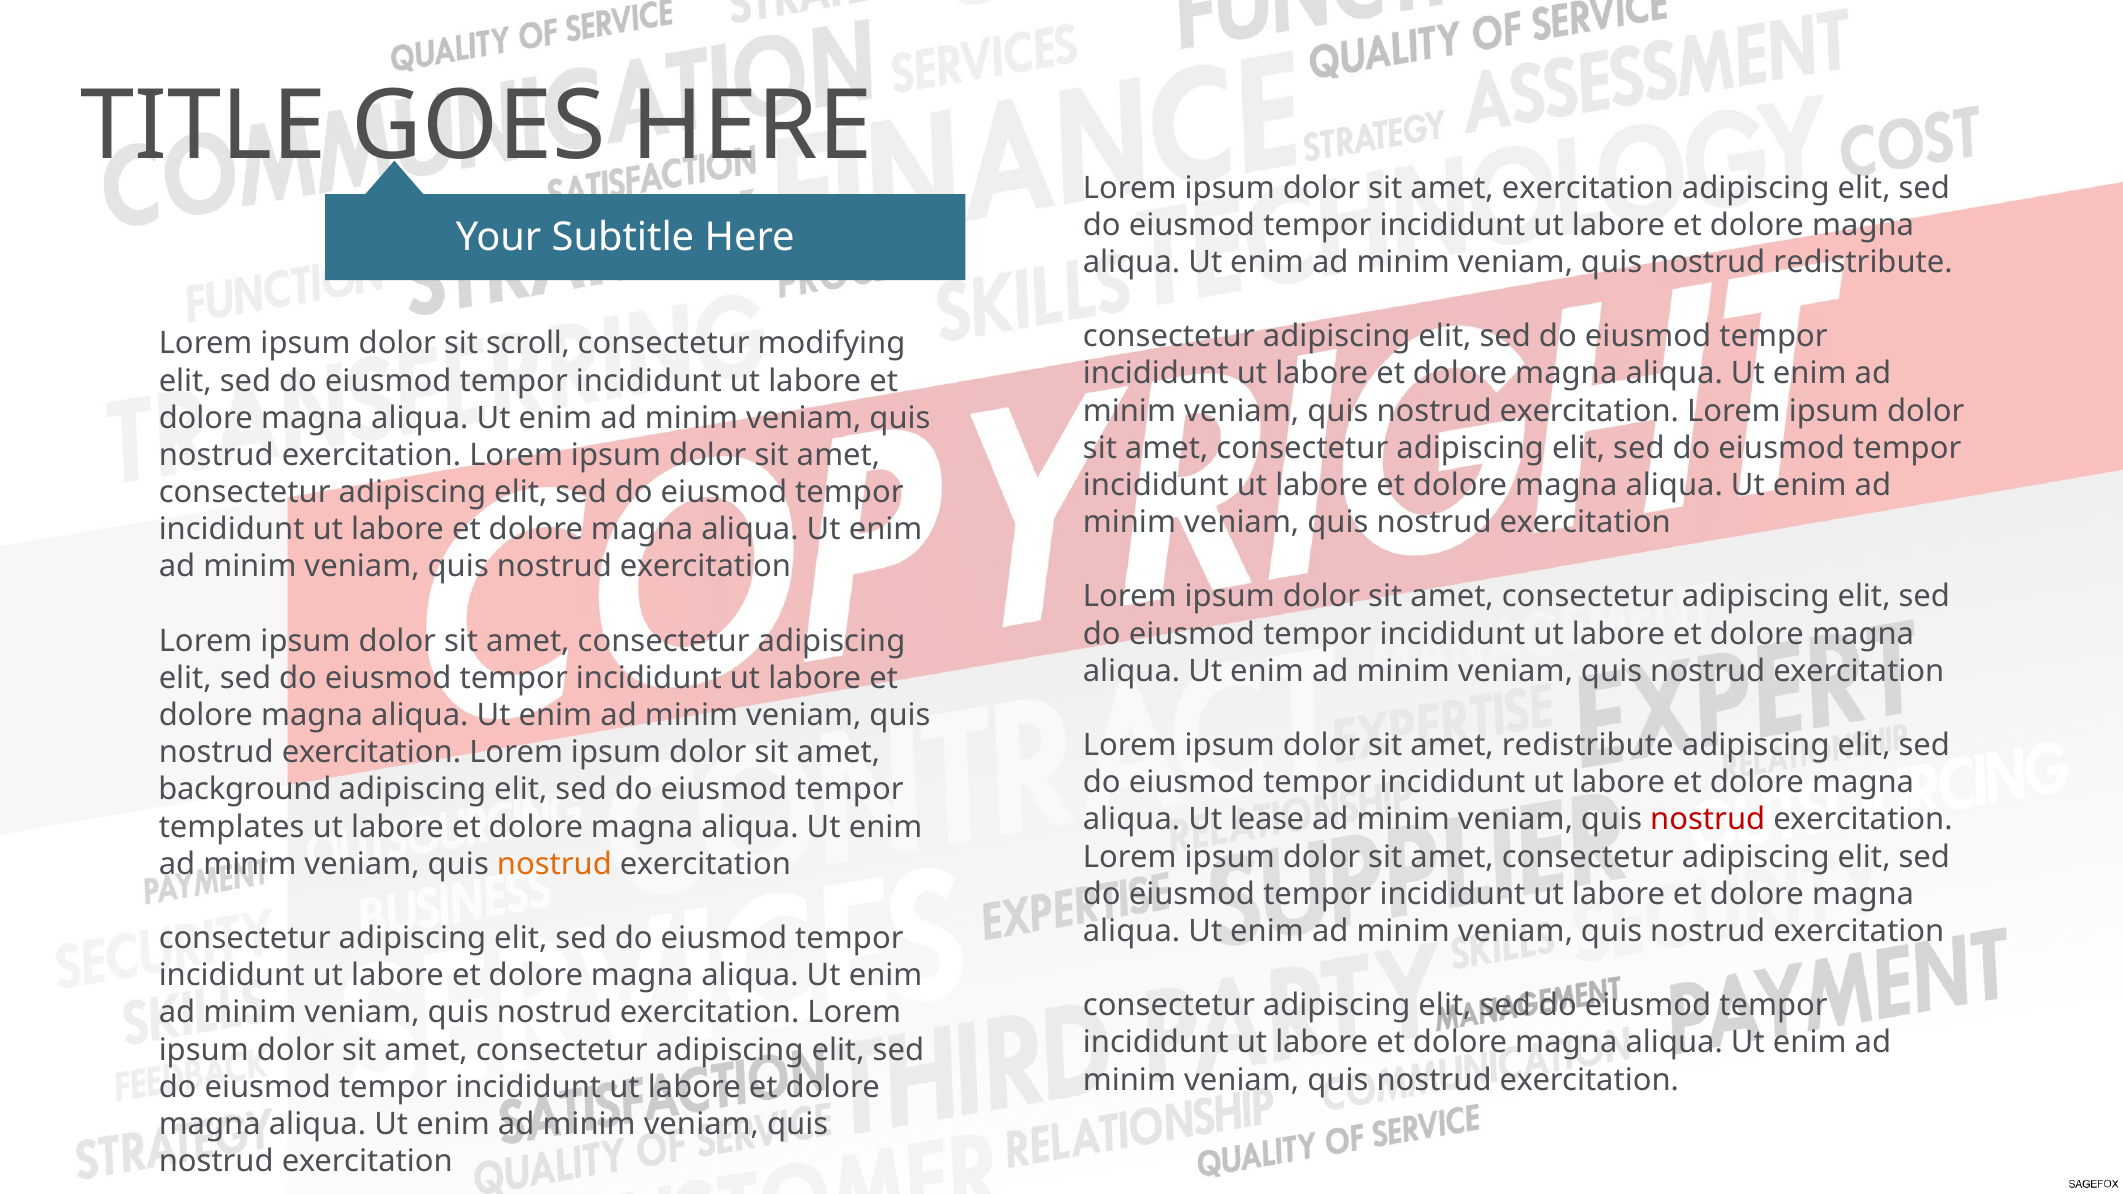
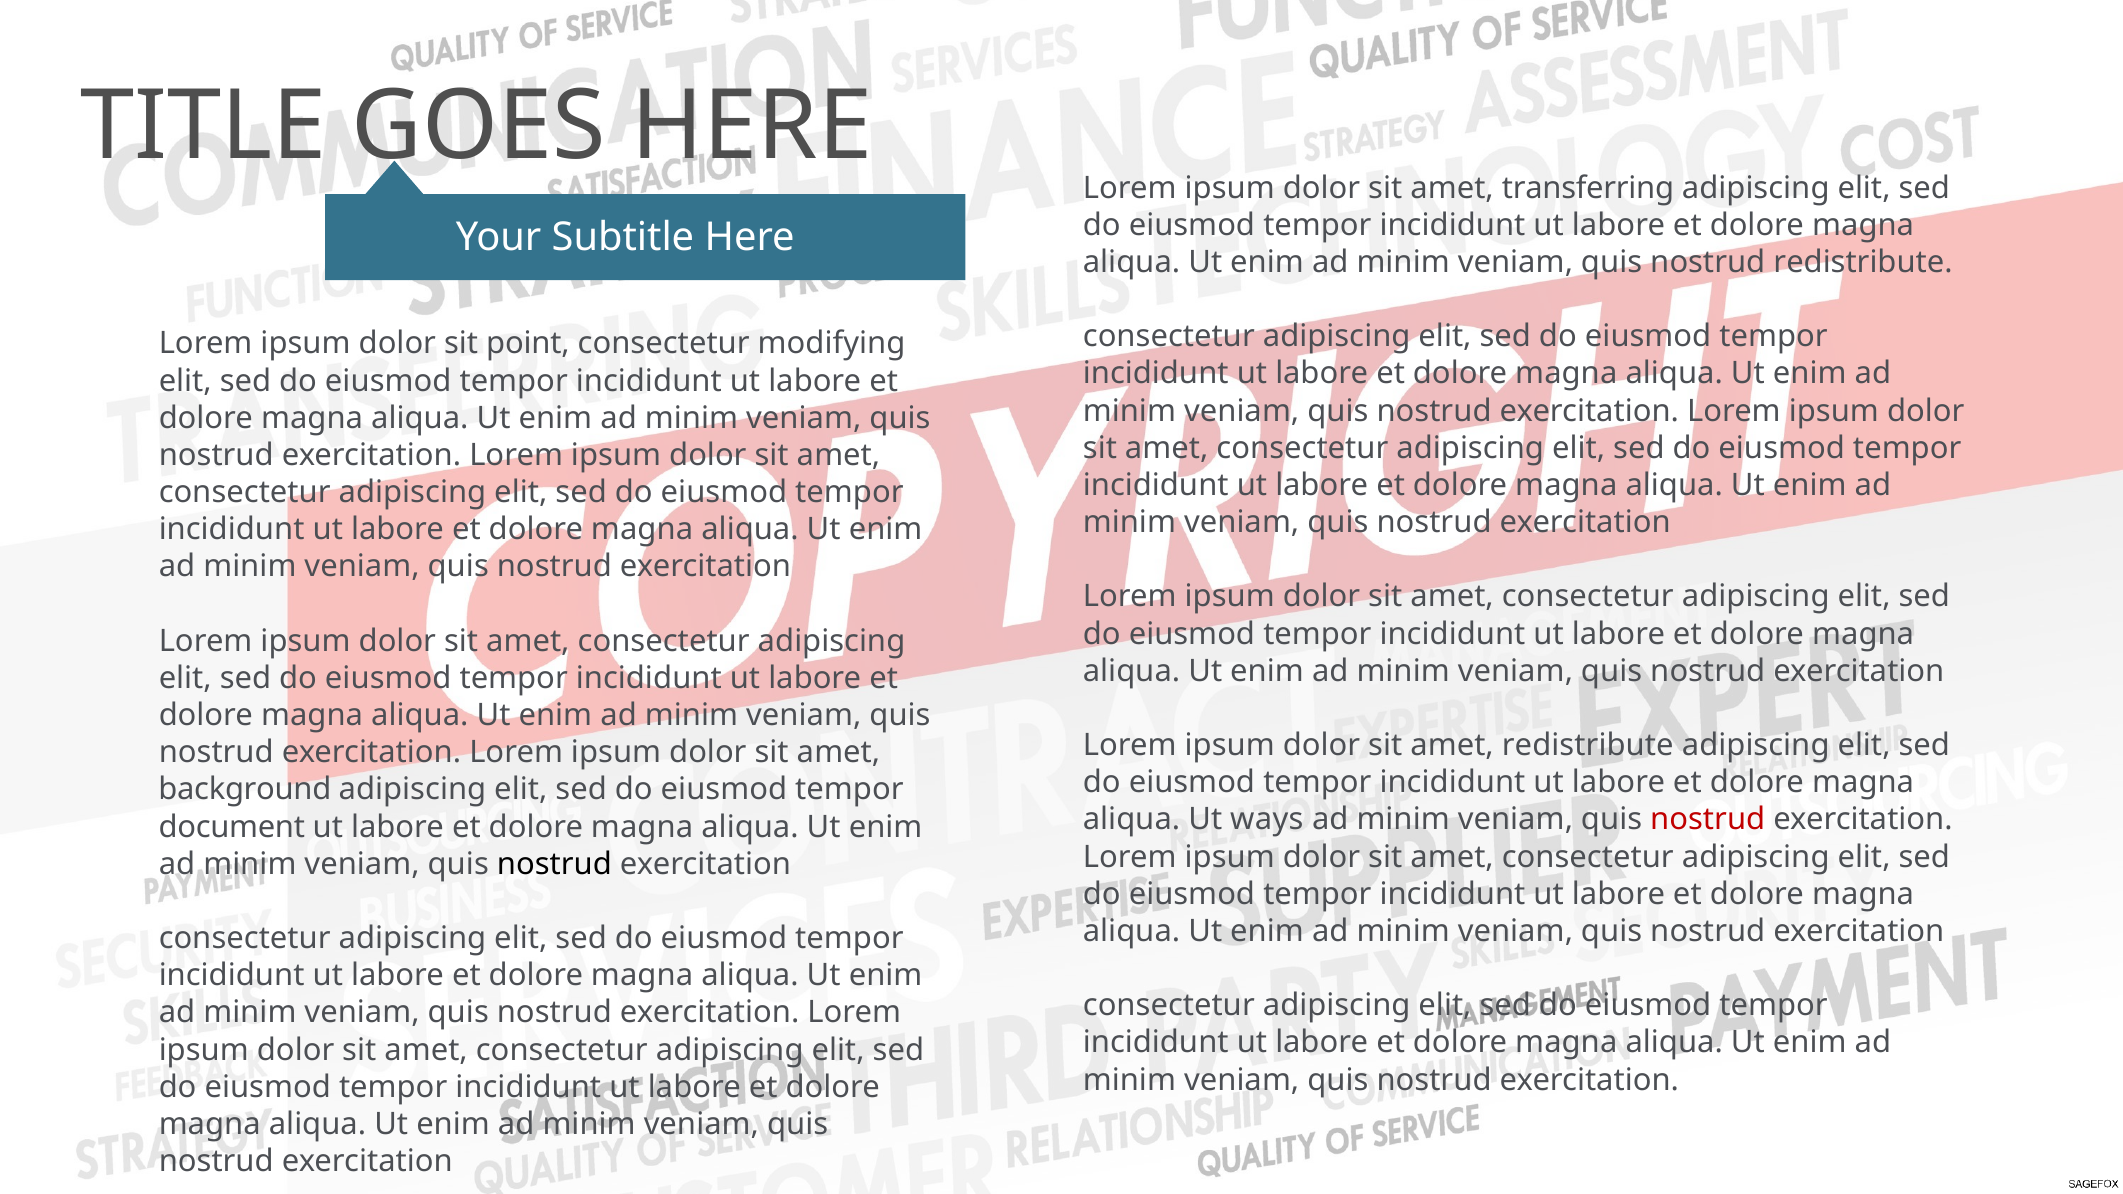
amet exercitation: exercitation -> transferring (1588, 188)
scroll: scroll -> point (528, 344)
lease: lease -> ways (1267, 820)
templates: templates -> document (232, 827)
nostrud colour: orange -> black (554, 864)
